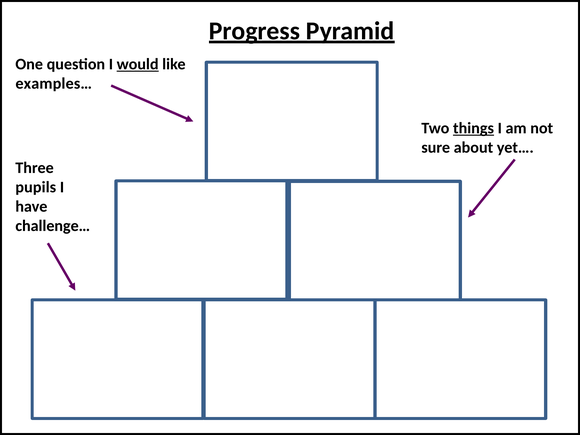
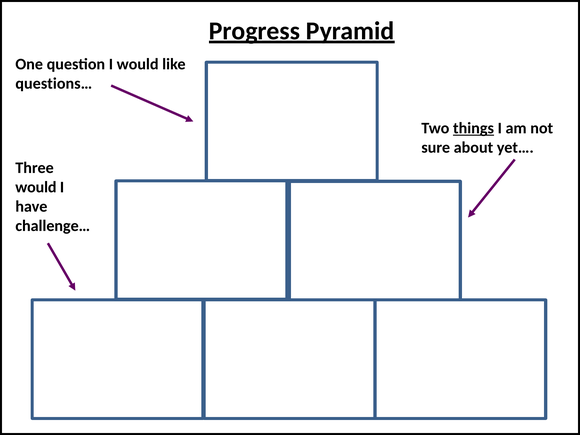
would underline: present -> none (138, 64)
examples…: examples… -> questions… (54, 84)
pupils: pupils -> would (36, 187)
